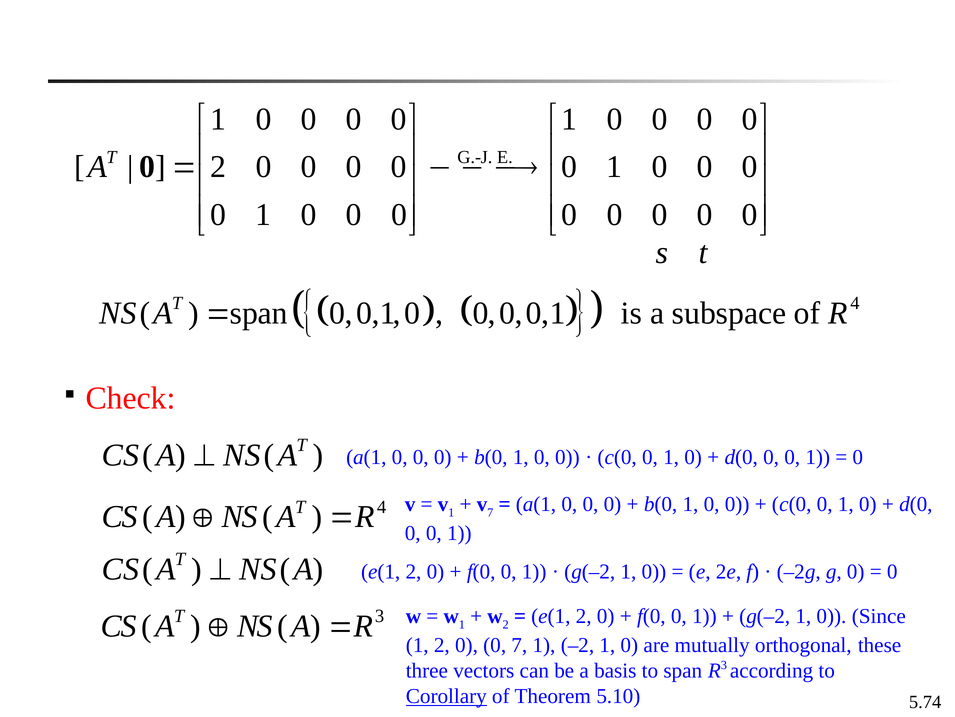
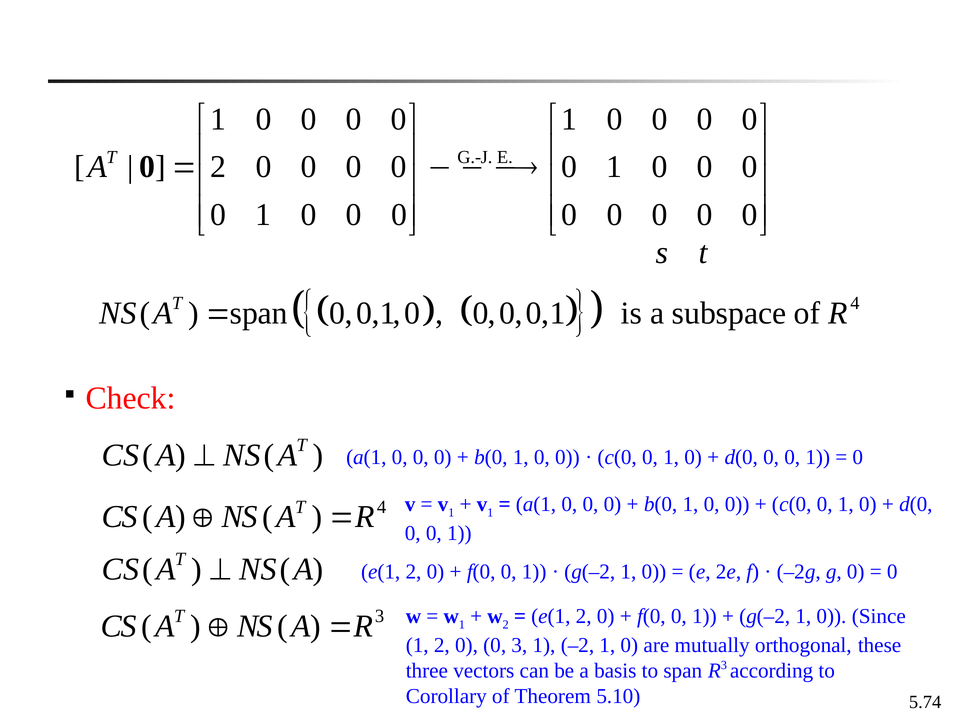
7: 7 -> 1 (490, 512)
0 7: 7 -> 3 (519, 645)
Corollary underline: present -> none (446, 696)
